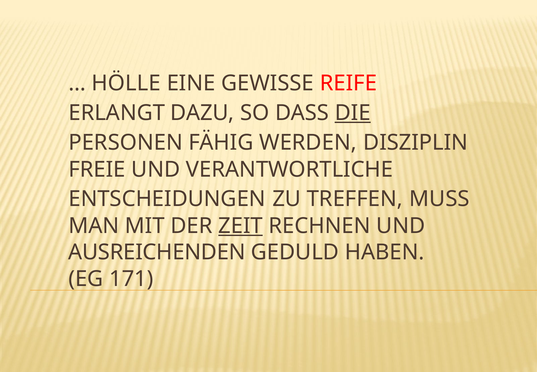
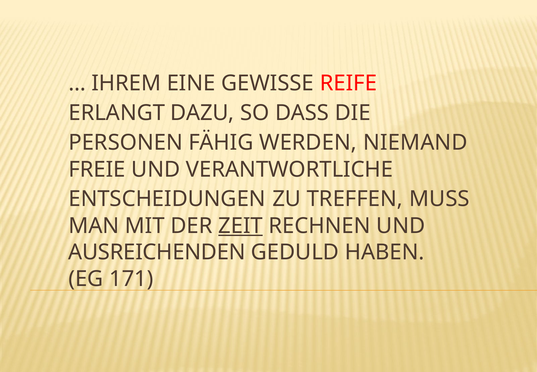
HÖLLE: HÖLLE -> IHREM (126, 83)
DIE underline: present -> none (353, 113)
DISZIPLIN: DISZIPLIN -> NIEMAND (415, 143)
